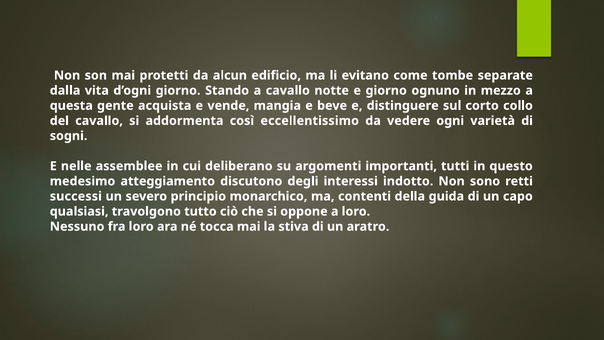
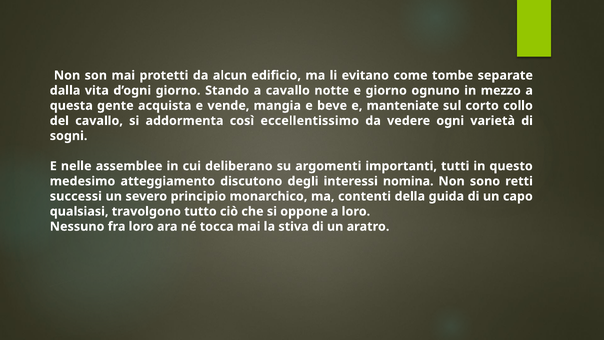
distinguere: distinguere -> manteniate (403, 106)
indotto: indotto -> nomina (408, 181)
